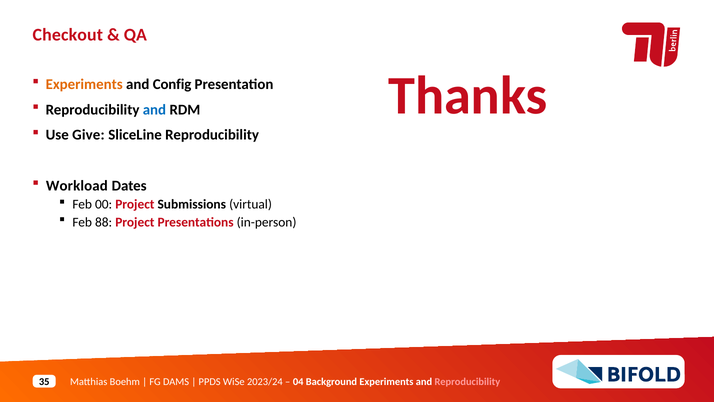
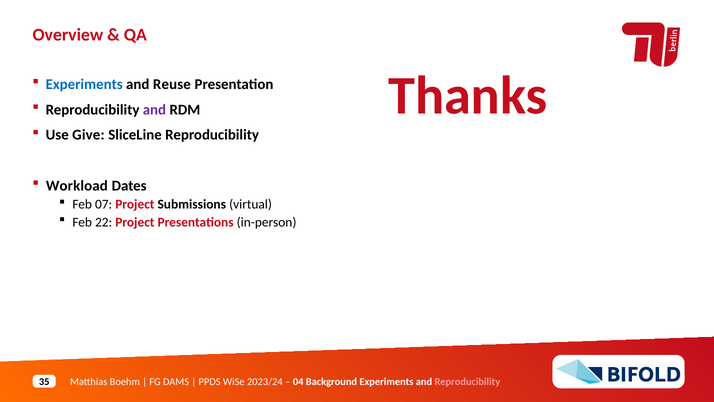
Checkout: Checkout -> Overview (68, 35)
Experiments colour: orange -> blue (84, 84)
Config: Config -> Reuse (172, 84)
and colour: blue -> purple (154, 110)
00: 00 -> 07 (104, 204)
88: 88 -> 22 (104, 222)
